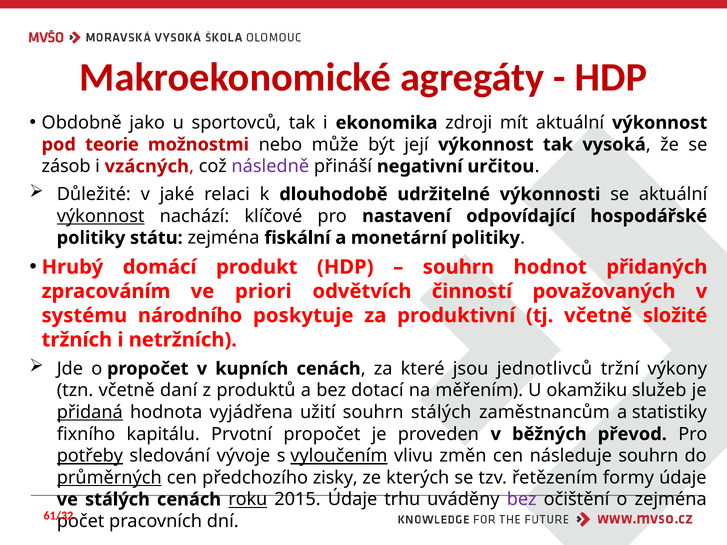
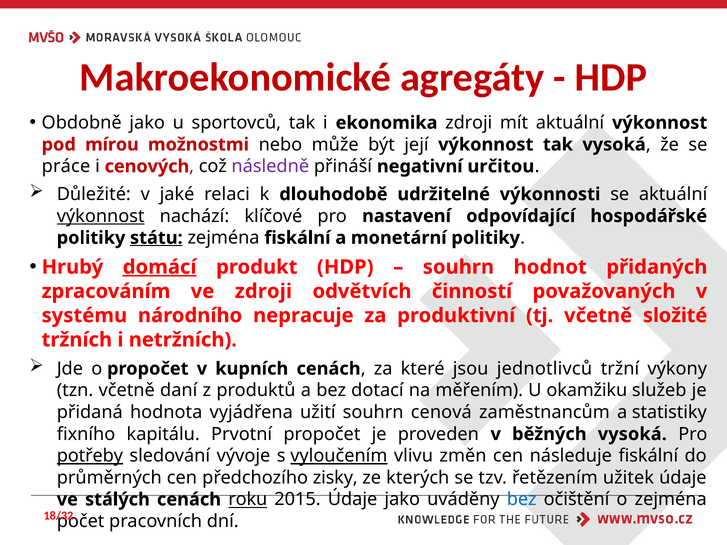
teorie: teorie -> mírou (112, 145)
zásob: zásob -> práce (66, 166)
vzácných: vzácných -> cenových (147, 166)
státu underline: none -> present (156, 238)
domácí underline: none -> present (160, 267)
ve priori: priori -> zdroji (263, 291)
poskytuje: poskytuje -> nepracuje (303, 316)
přidaná underline: present -> none (90, 412)
souhrn stálých: stálých -> cenová (441, 412)
běžných převod: převod -> vysoká (632, 434)
následuje souhrn: souhrn -> fiskální (648, 456)
průměrných underline: present -> none (109, 478)
formy: formy -> užitek (628, 478)
Údaje trhu: trhu -> jako (402, 500)
bez colour: purple -> blue (522, 500)
61/32: 61/32 -> 18/32 (58, 516)
